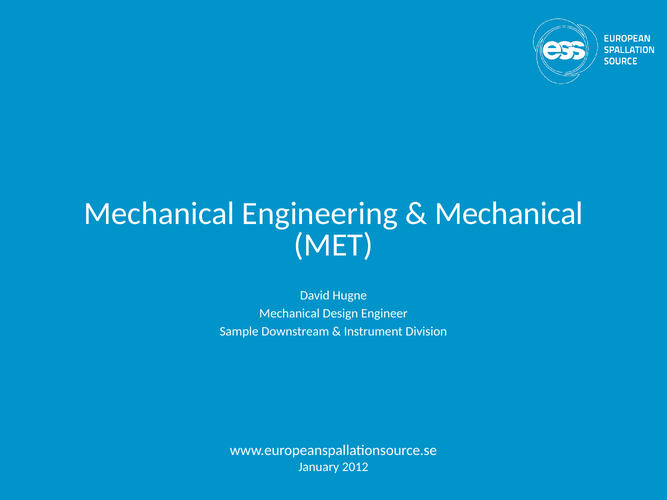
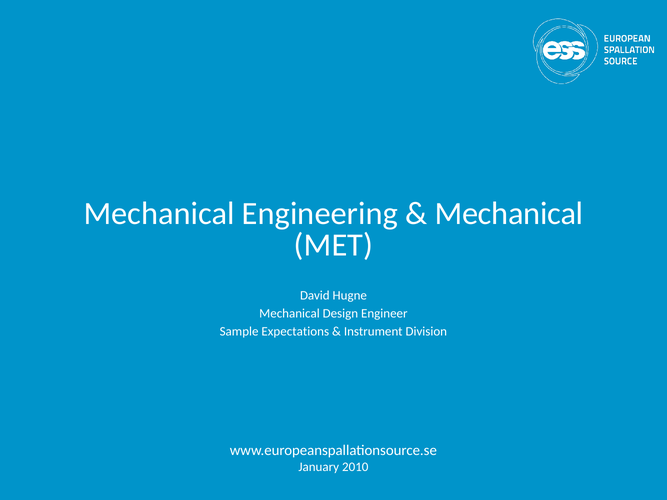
Downstream: Downstream -> Expectations (295, 332)
2012: 2012 -> 2010 (355, 467)
